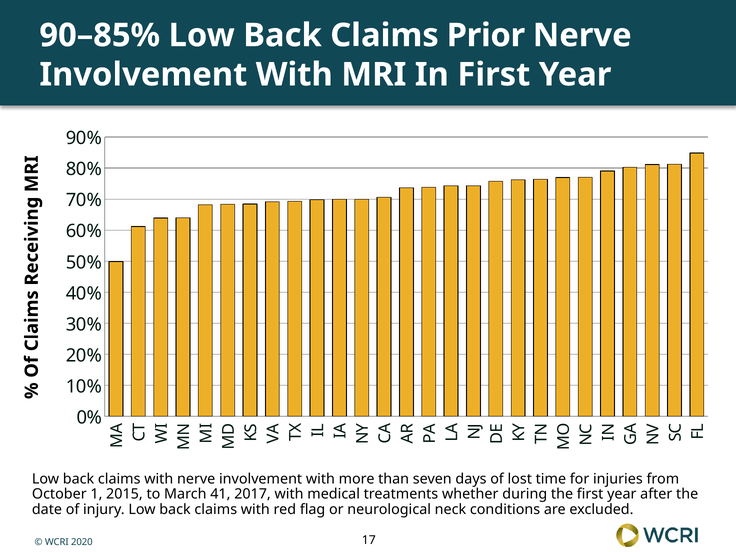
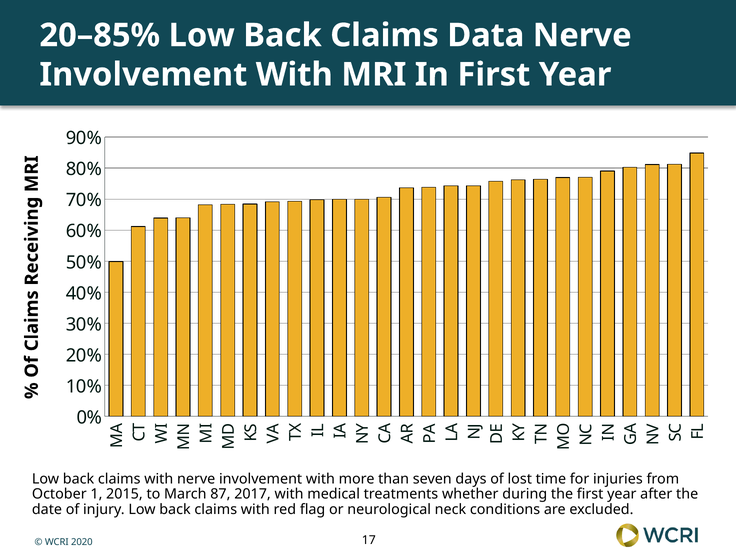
90–85%: 90–85% -> 20–85% (100, 35)
Prior: Prior -> Data (486, 35)
41: 41 -> 87 (220, 494)
